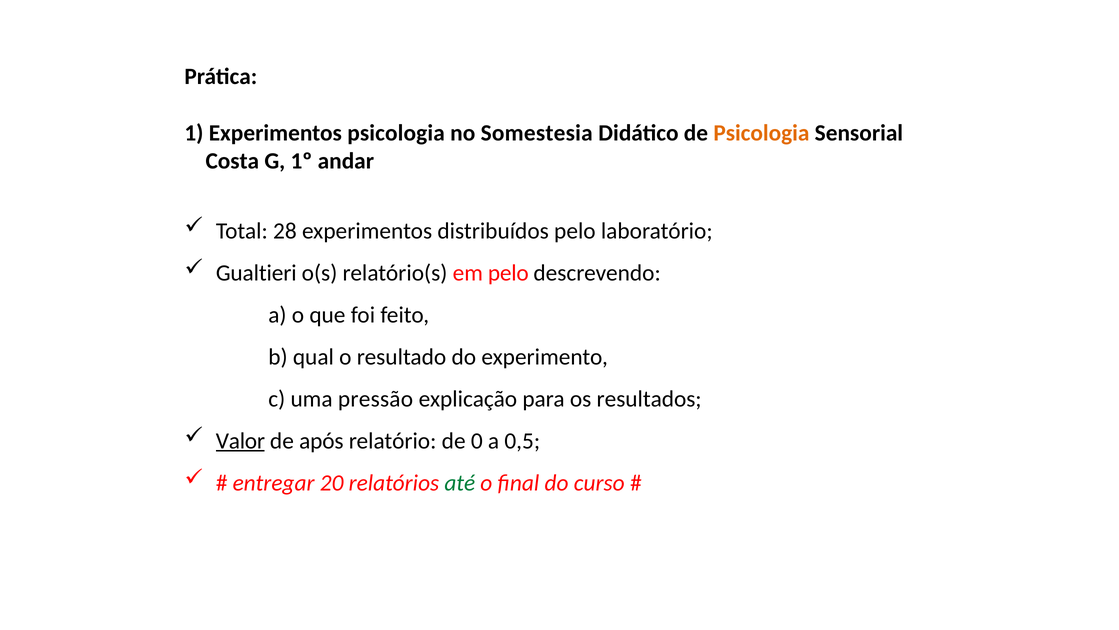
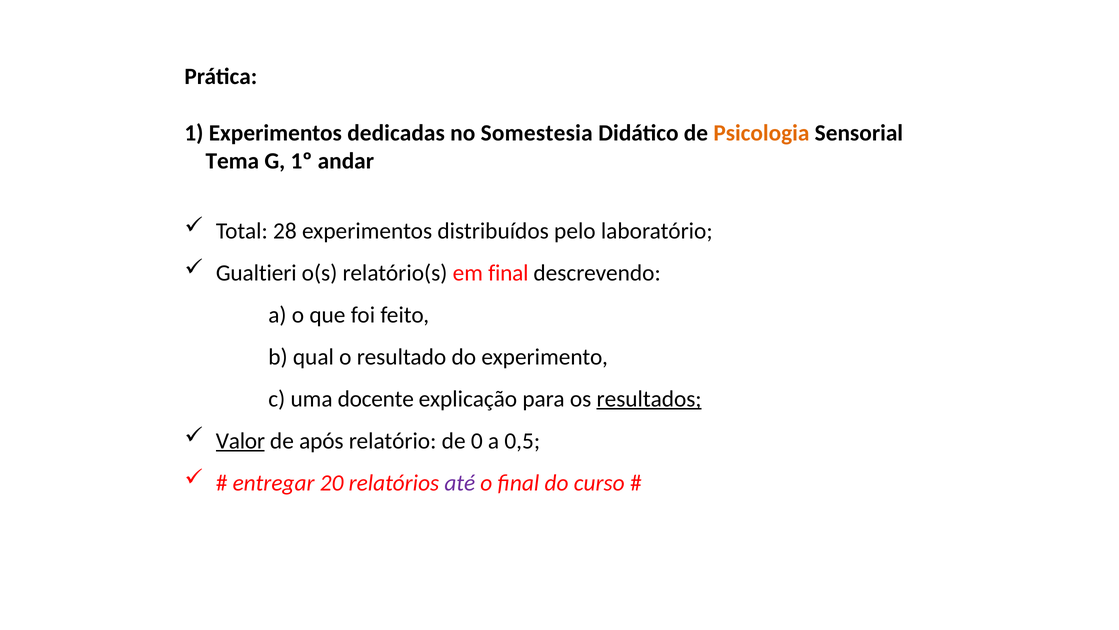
Experimentos psicologia: psicologia -> dedicadas (396, 133)
Costa: Costa -> Tema (232, 161)
em pelo: pelo -> final (508, 273)
pressão: pressão -> docente (376, 398)
resultados underline: none -> present (649, 398)
até colour: green -> purple (460, 482)
